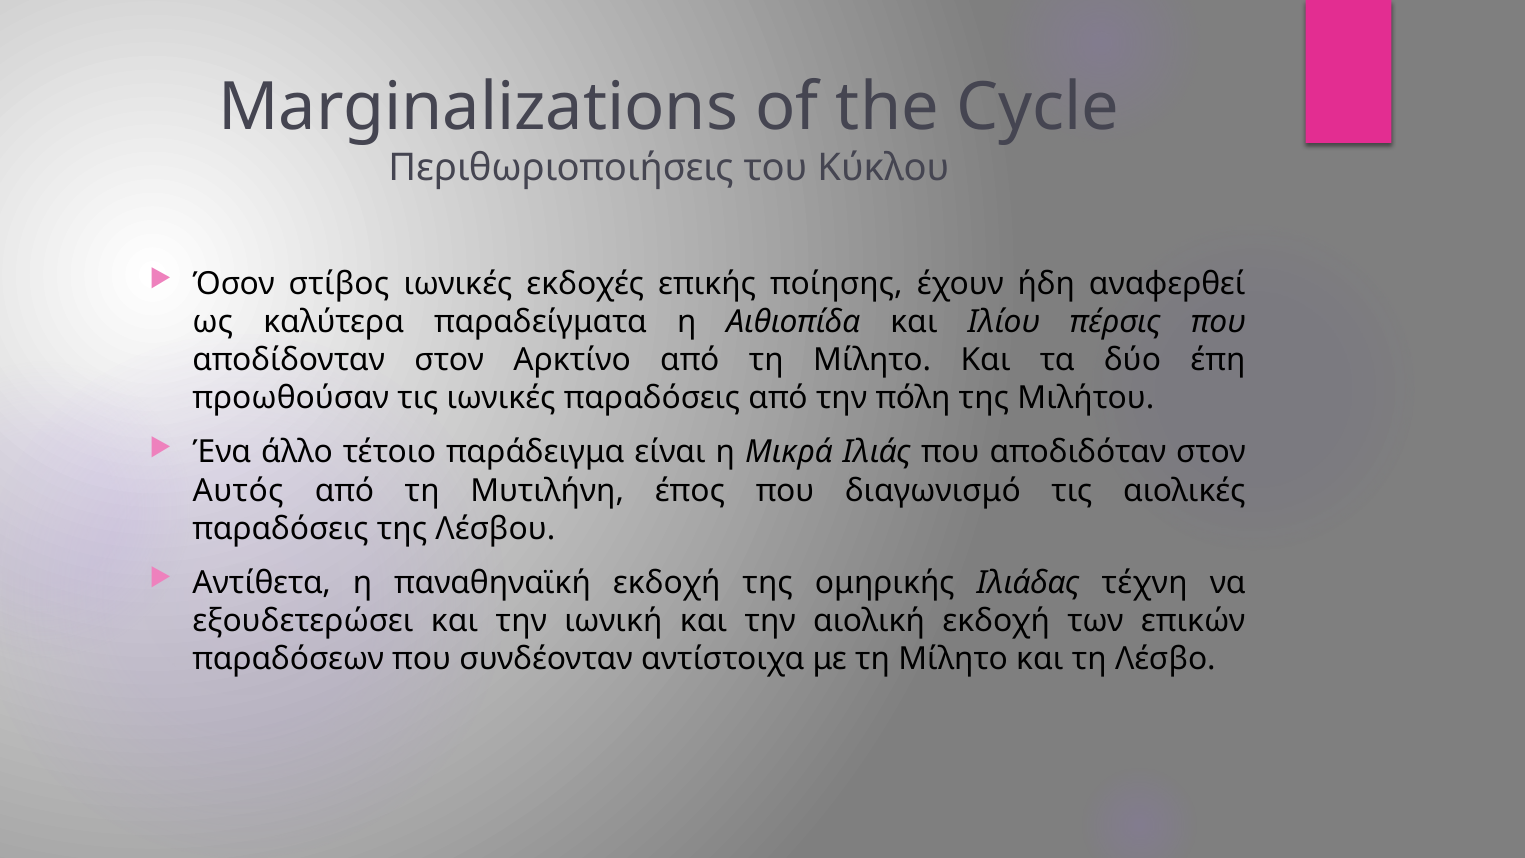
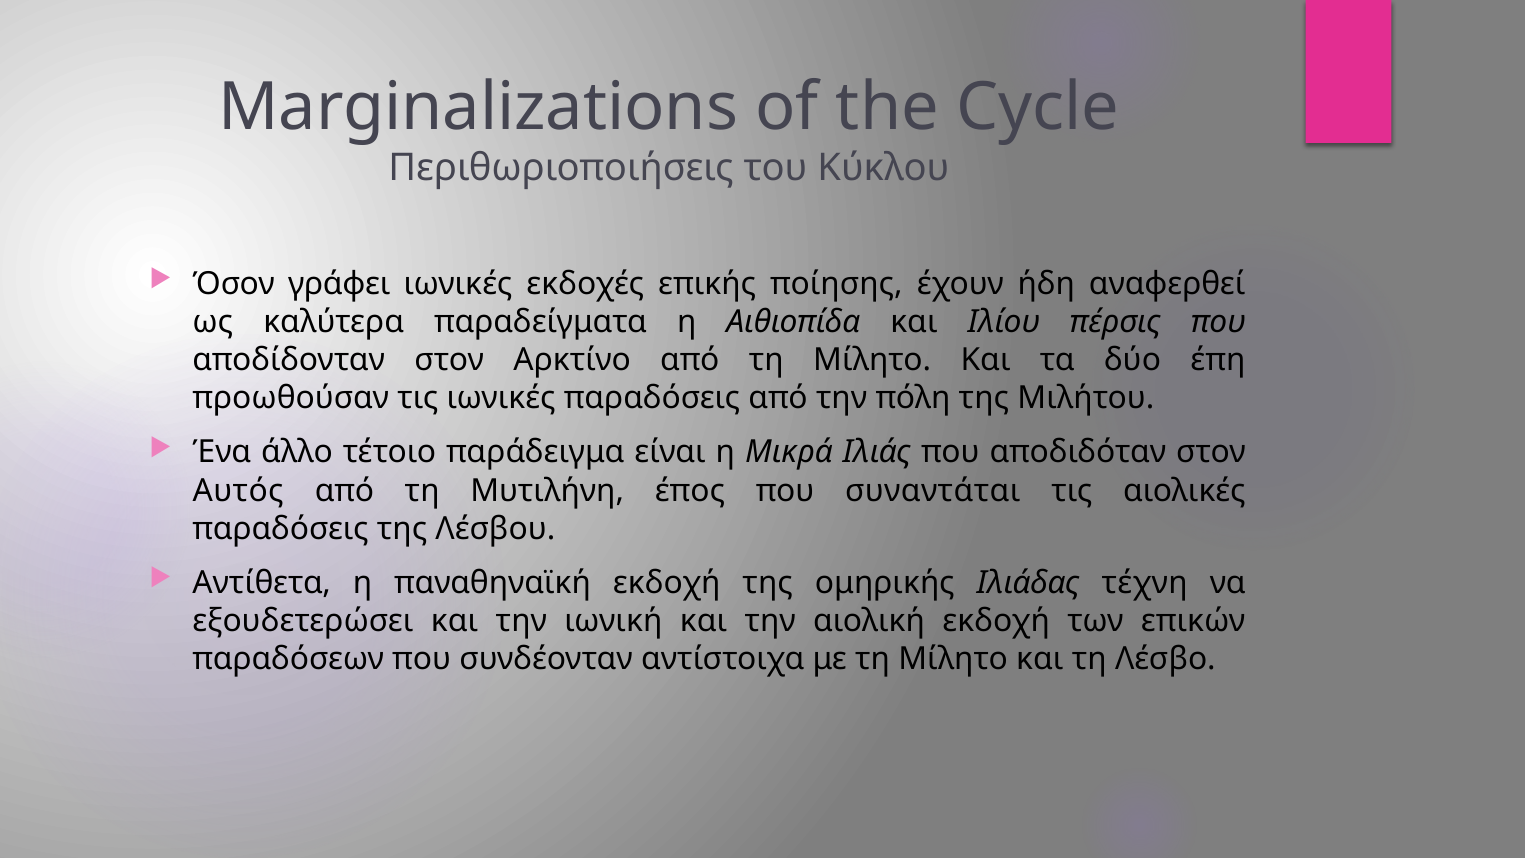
στίβος: στίβος -> γράφει (339, 284)
διαγωνισμό: διαγωνισμό -> συναντάται (933, 490)
